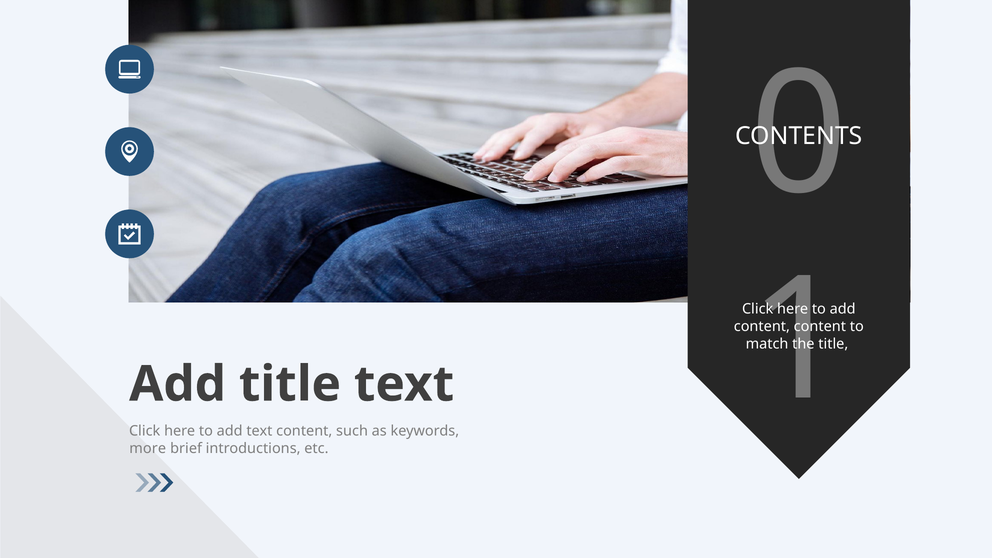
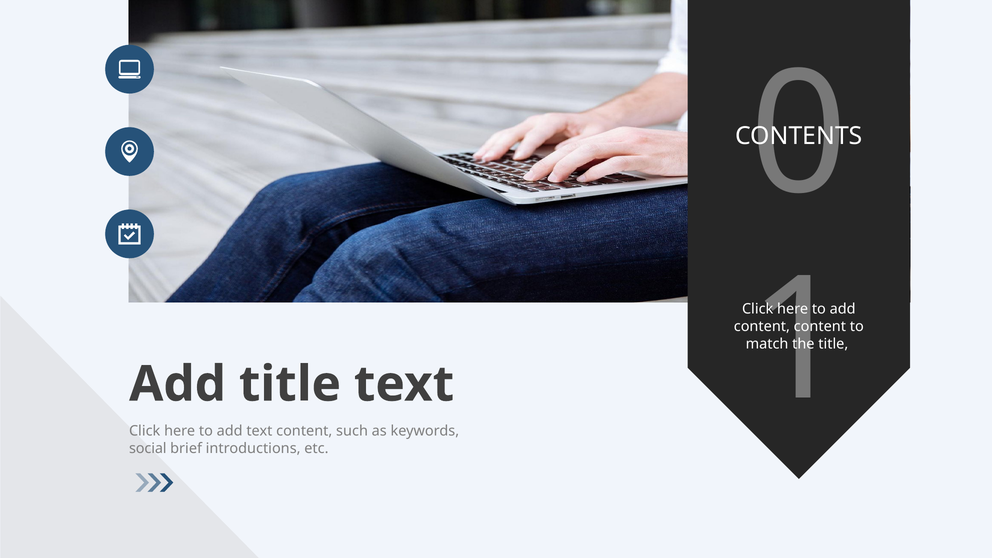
more: more -> social (148, 448)
